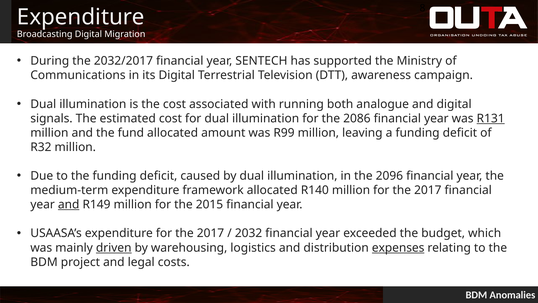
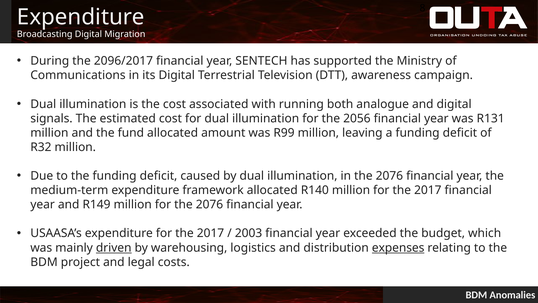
2032/2017: 2032/2017 -> 2096/2017 (123, 61)
2086: 2086 -> 2056 (357, 118)
R131 underline: present -> none (491, 118)
in the 2096: 2096 -> 2076 (389, 176)
and underline: present -> none (69, 204)
for the 2015: 2015 -> 2076 (209, 204)
2032: 2032 -> 2003 (249, 233)
